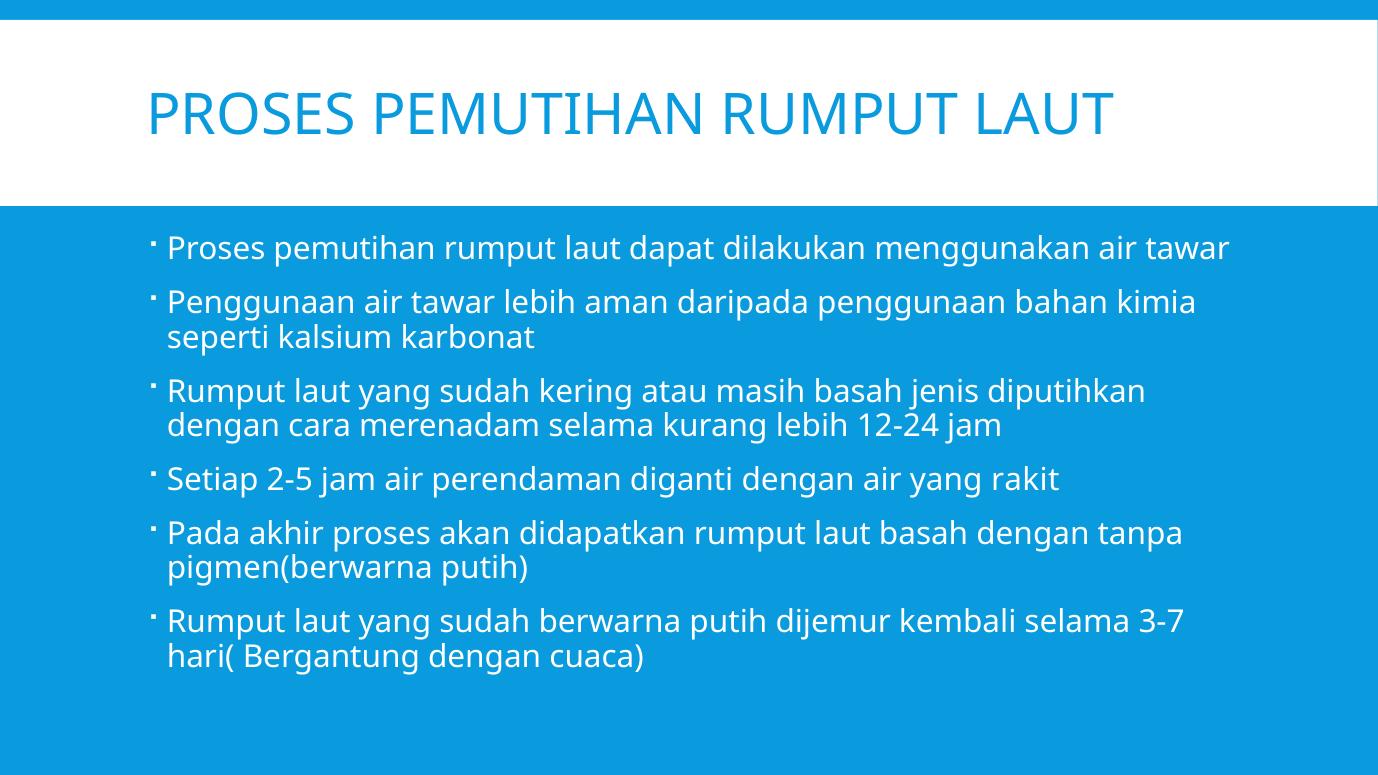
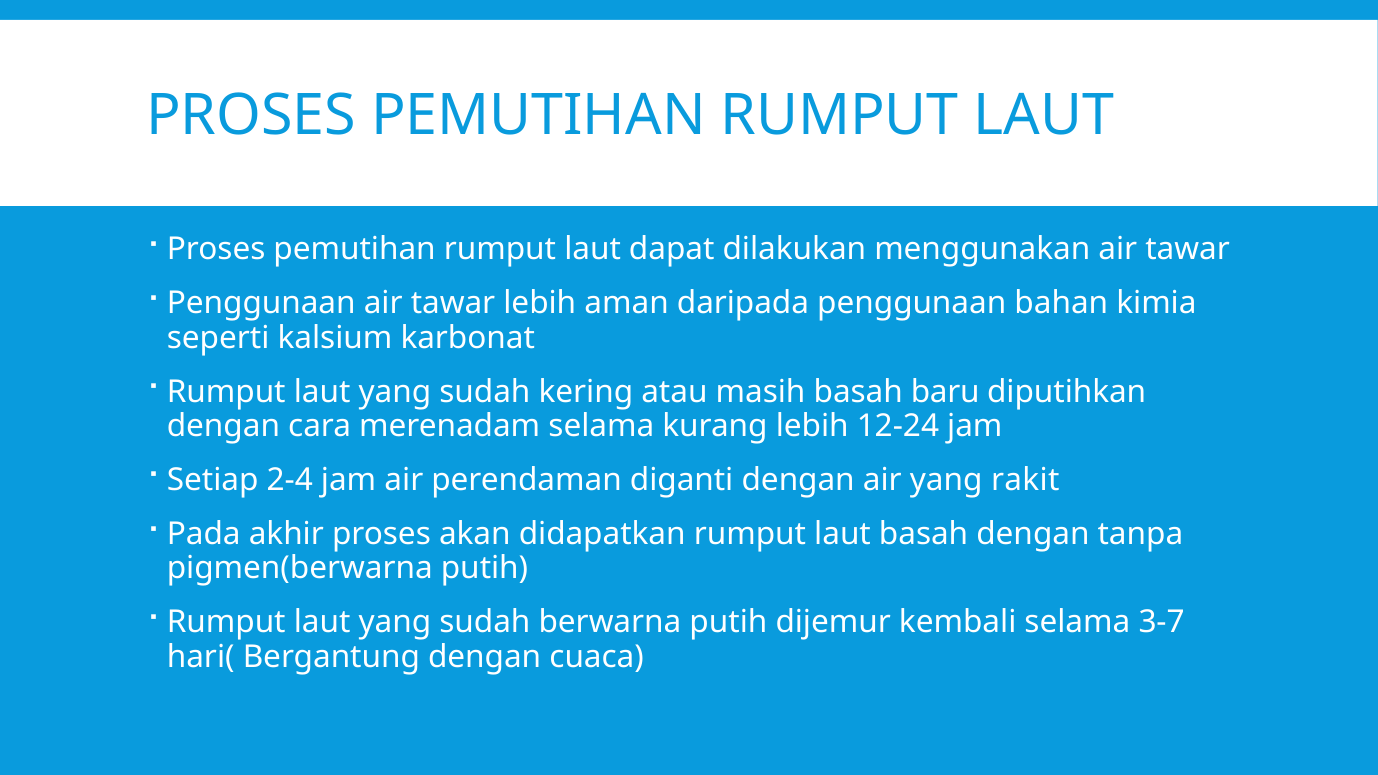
jenis: jenis -> baru (945, 392)
2-5: 2-5 -> 2-4 (290, 480)
